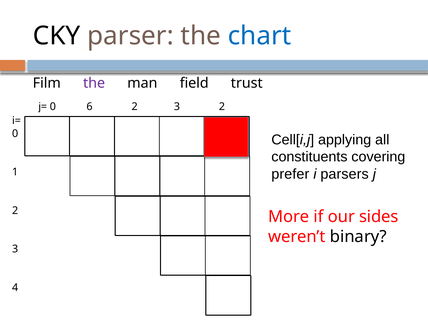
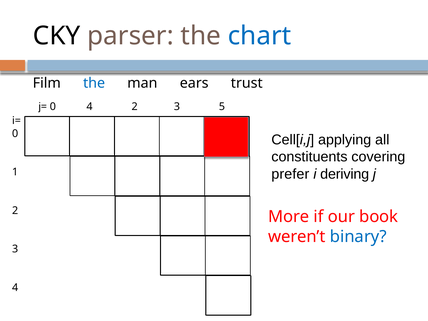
the colour: purple -> blue (94, 83)
field: field -> ears (194, 83)
0 6: 6 -> 4 (90, 107)
3 2: 2 -> 5 (222, 107)
parsers: parsers -> deriving (345, 174)
sides: sides -> book (379, 217)
binary colour: black -> blue (358, 237)
